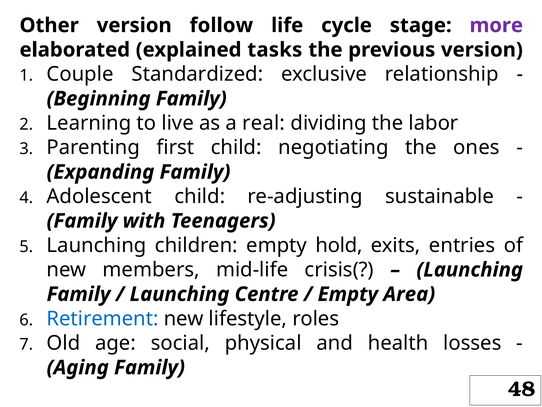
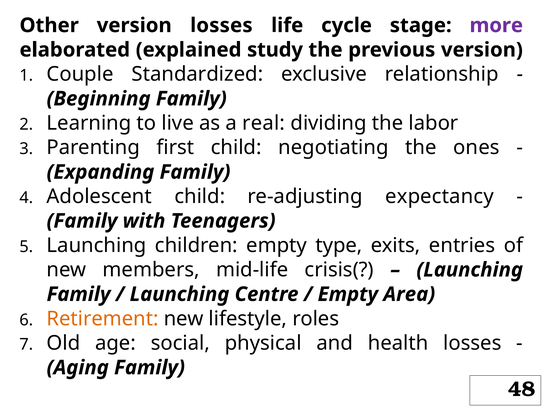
version follow: follow -> losses (221, 25)
tasks: tasks -> study (275, 50)
sustainable: sustainable -> expectancy (439, 196)
hold: hold -> type (339, 245)
Retirement colour: blue -> orange (103, 318)
